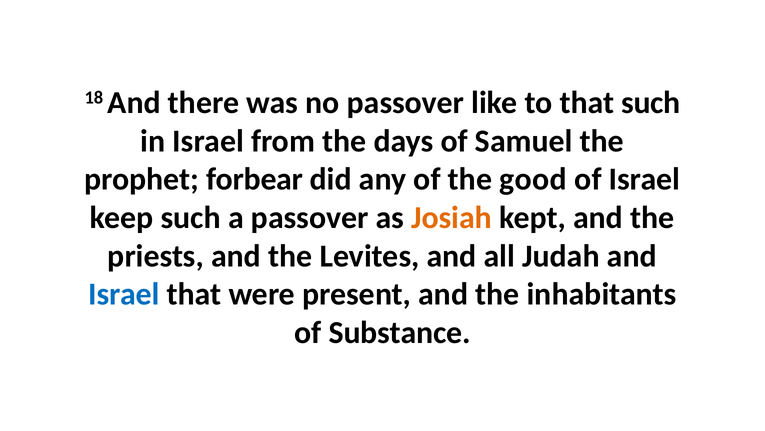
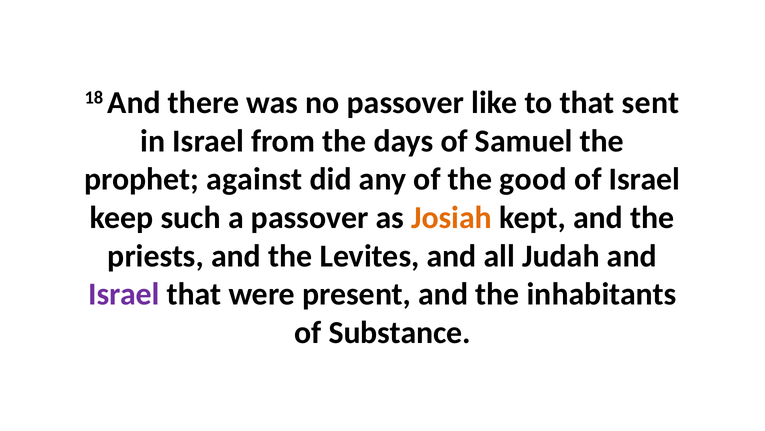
that such: such -> sent (651, 103)
forbear: forbear -> against (254, 179)
Israel colour: blue -> purple (124, 294)
